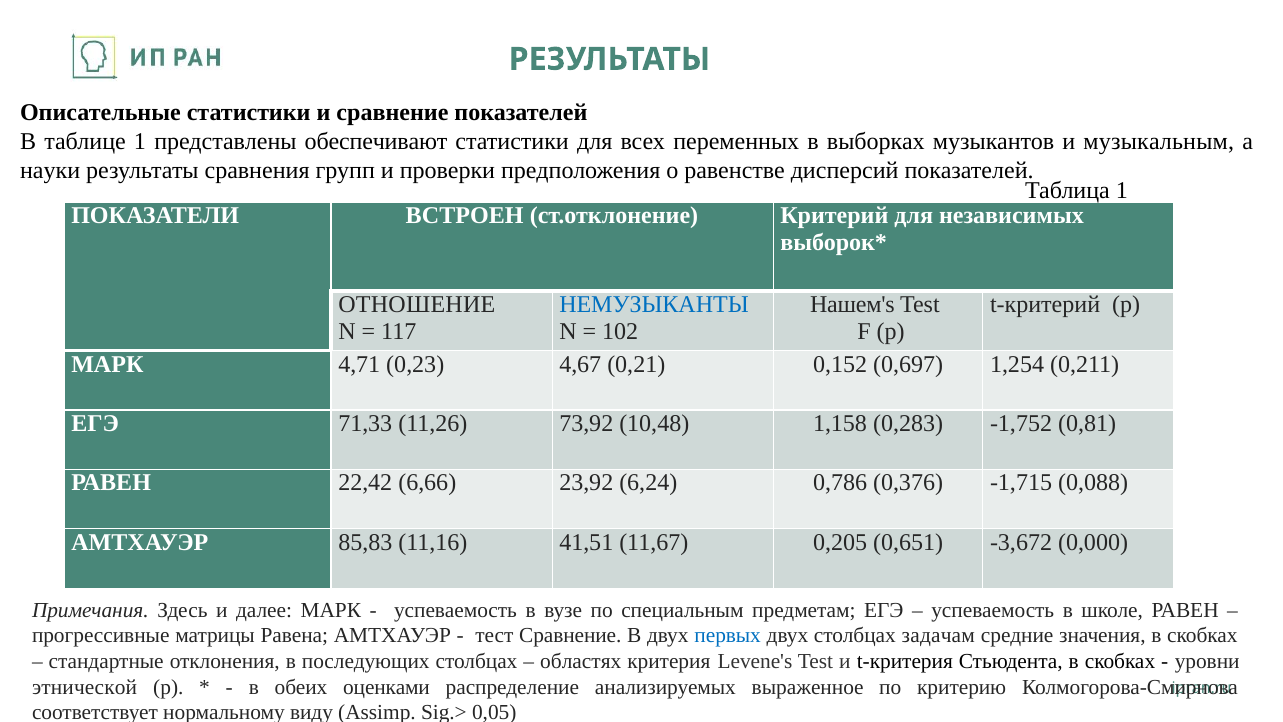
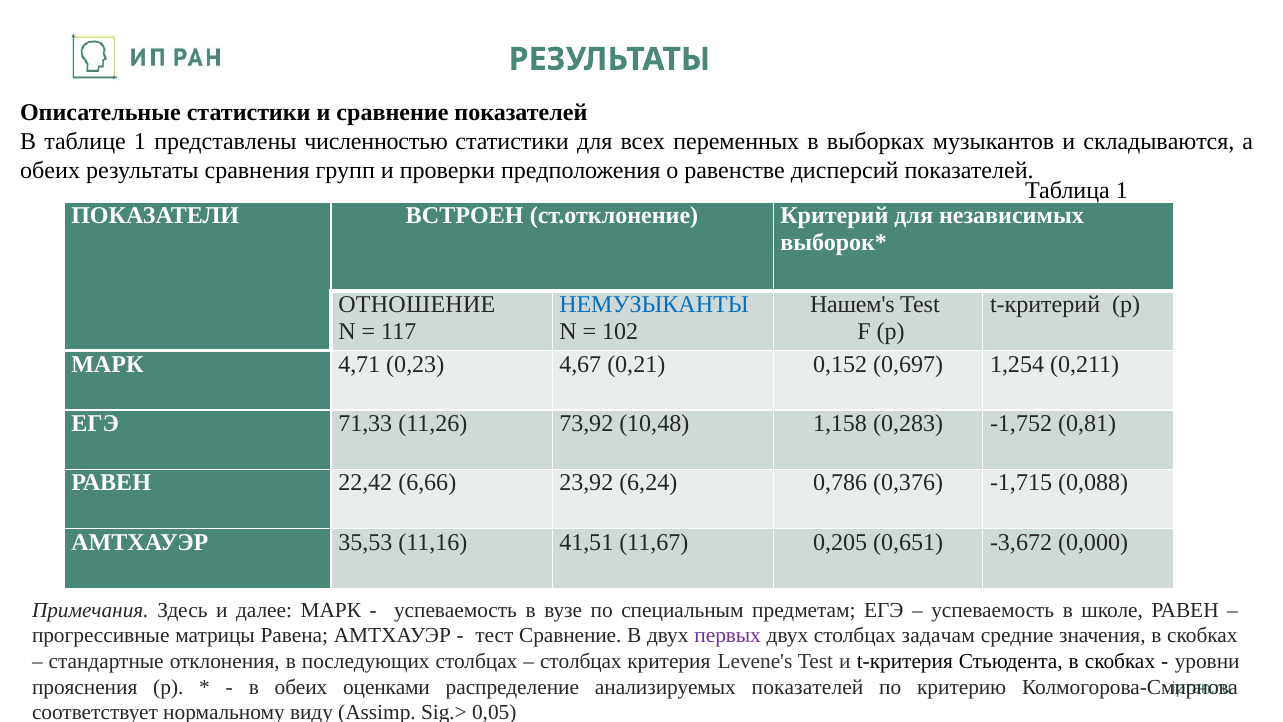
обеспечивают: обеспечивают -> численностью (376, 141)
музыкальным: музыкальным -> складываются (1159, 141)
науки: науки -> обеих (50, 170)
85,83: 85,83 -> 35,53 (365, 542)
первых colour: blue -> purple (728, 636)
областях: областях -> столбцах (581, 661)
этнической: этнической -> прояснения (85, 687)
анализируемых выраженное: выраженное -> показателей (808, 687)
